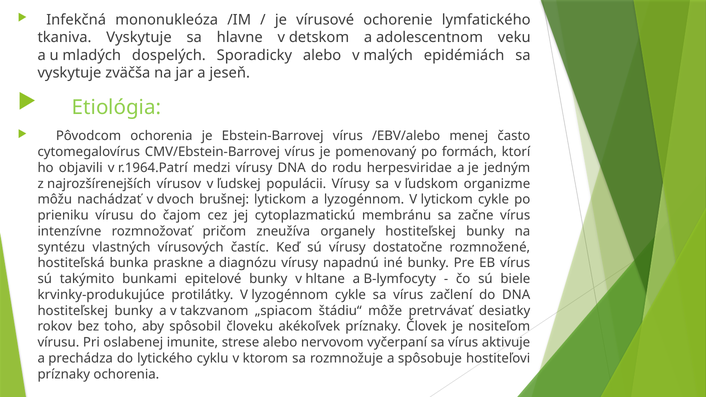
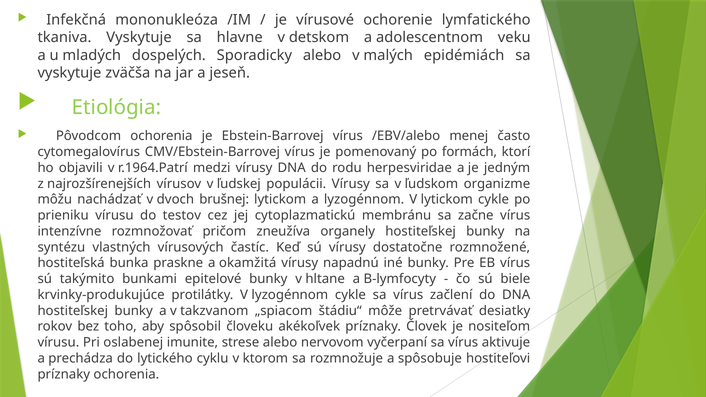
čajom: čajom -> testov (182, 215)
diagnózu: diagnózu -> okamžitá (248, 263)
